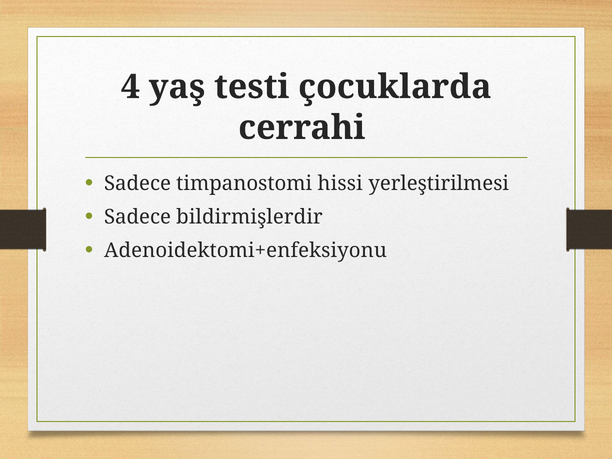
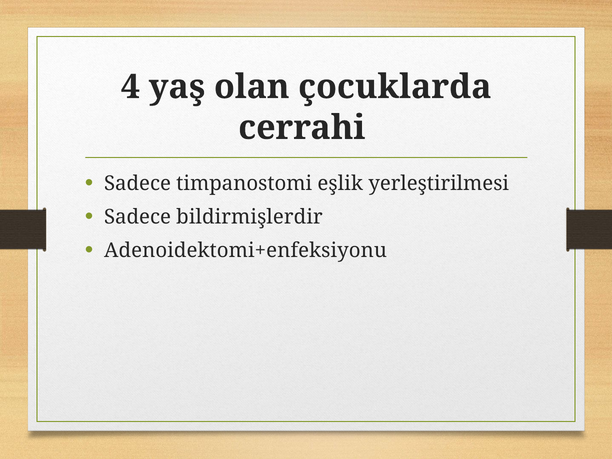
testi: testi -> olan (252, 87)
hissi: hissi -> eşlik (340, 183)
